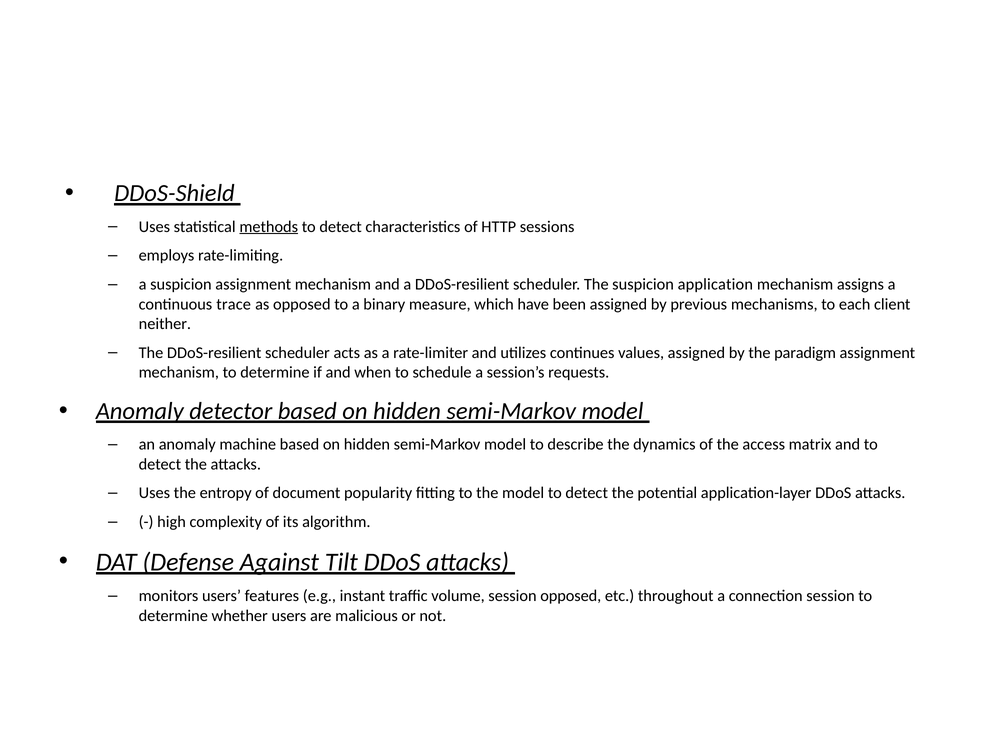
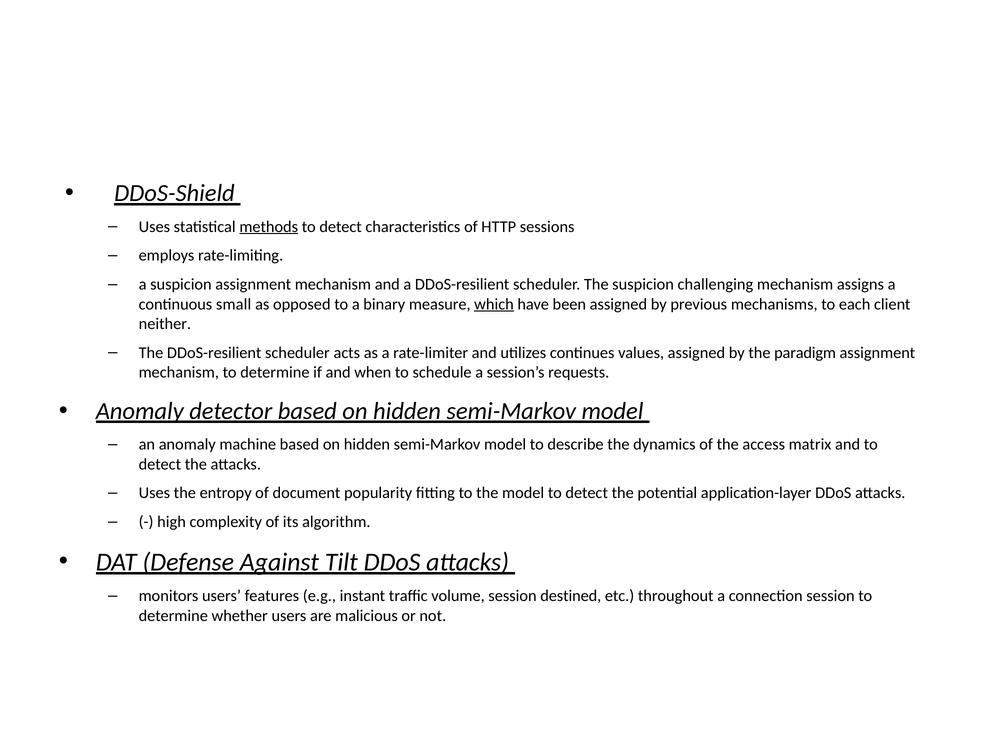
application: application -> challenging (715, 284)
trace: trace -> small (234, 304)
which underline: none -> present (494, 304)
session opposed: opposed -> destined (571, 596)
